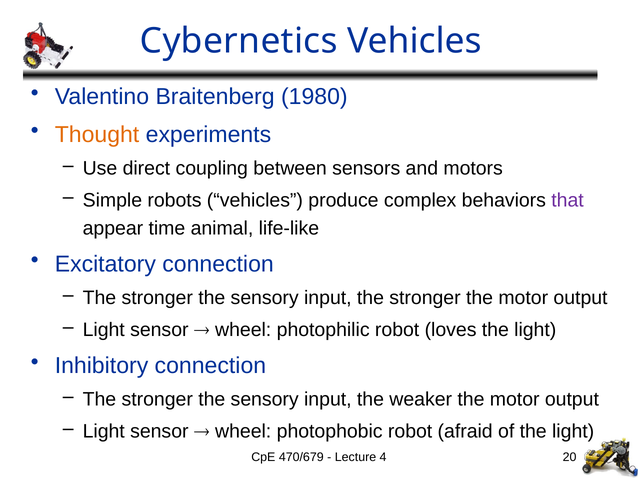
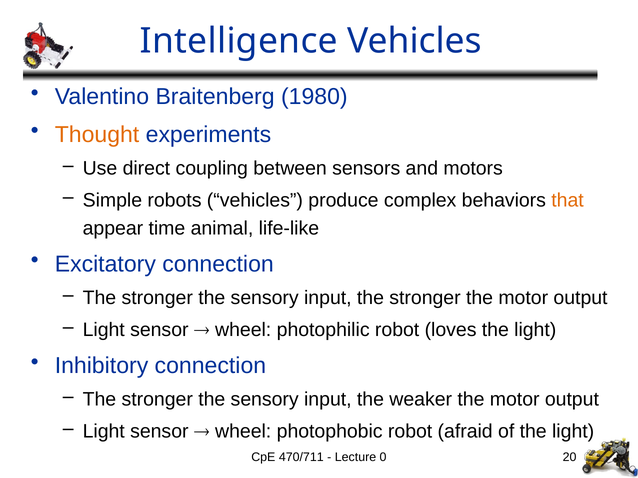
Cybernetics: Cybernetics -> Intelligence (239, 41)
that colour: purple -> orange (568, 200)
470/679: 470/679 -> 470/711 (301, 458)
4: 4 -> 0 (383, 458)
